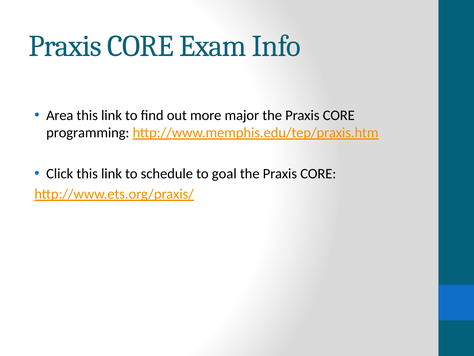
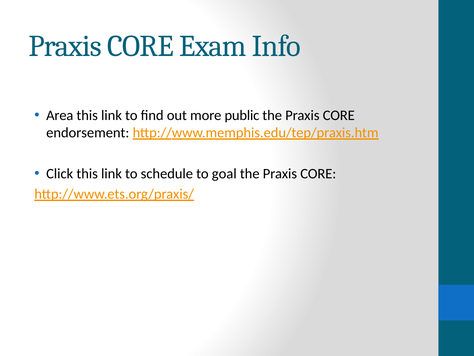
major: major -> public (242, 115)
programming: programming -> endorsement (88, 133)
